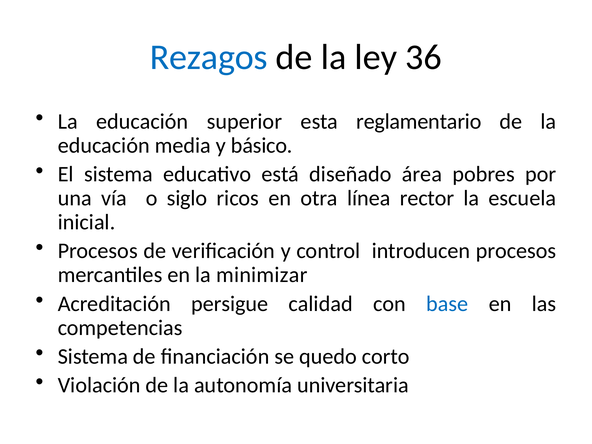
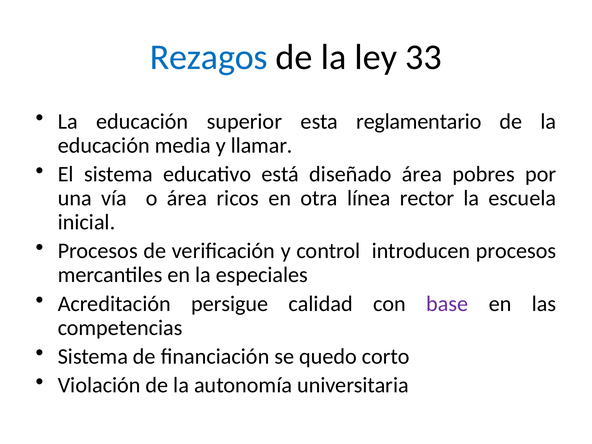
36: 36 -> 33 (424, 57)
básico: básico -> llamar (262, 145)
o siglo: siglo -> área (187, 198)
minimizar: minimizar -> especiales (262, 275)
base colour: blue -> purple (447, 304)
